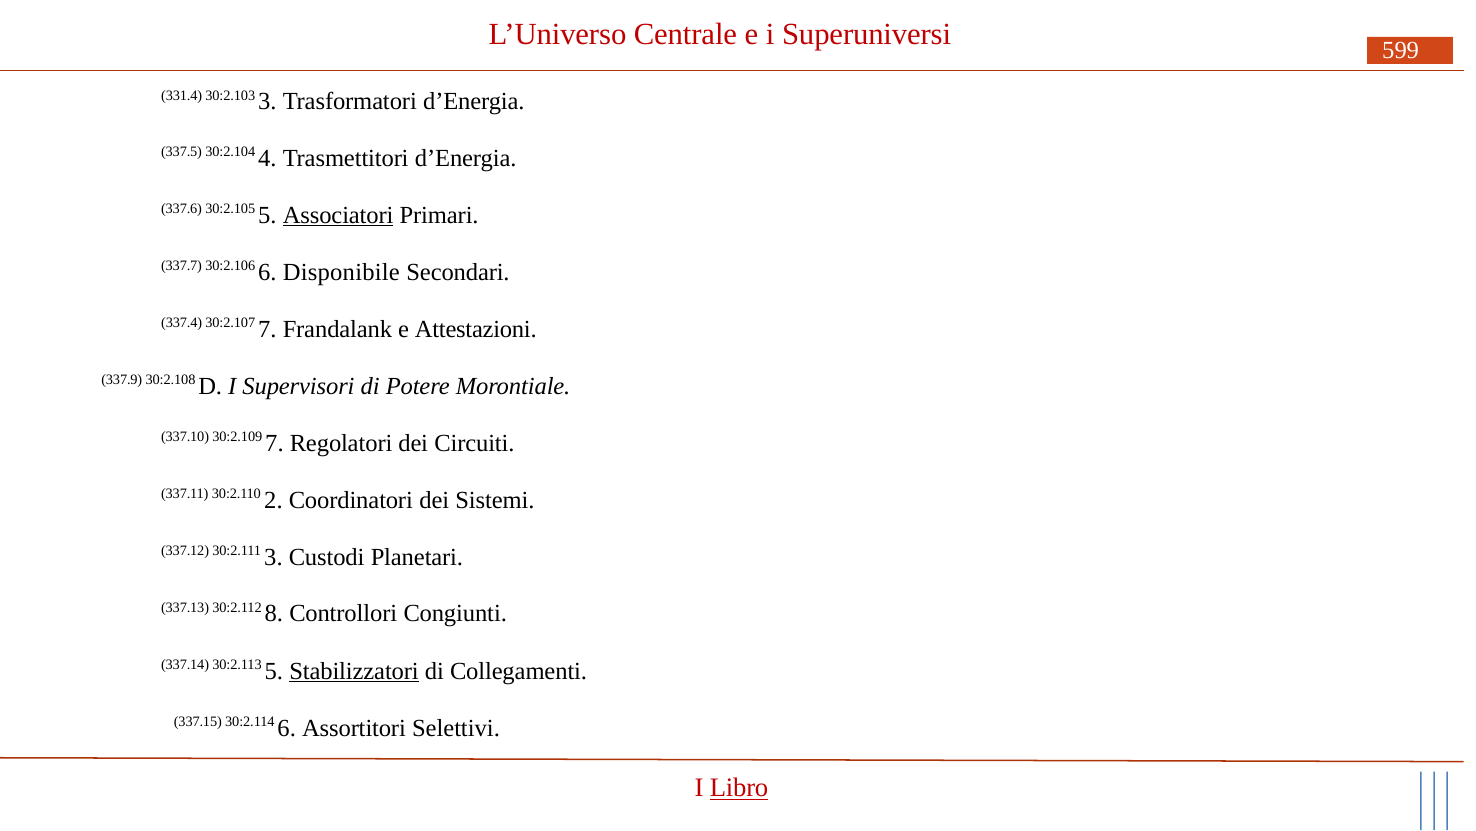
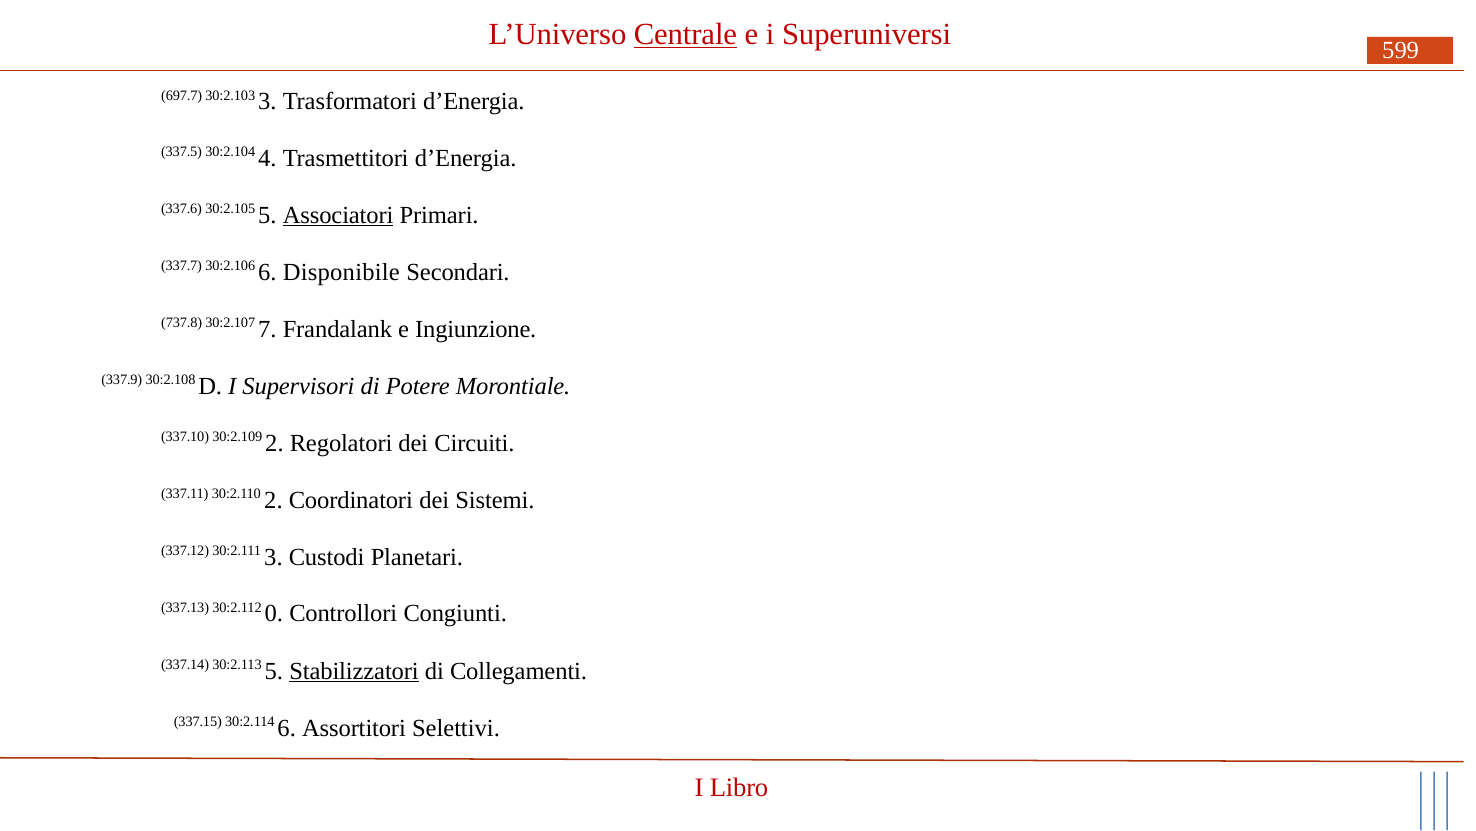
Centrale underline: none -> present (685, 34)
331.4: 331.4 -> 697.7 (182, 95)
337.4: 337.4 -> 737.8 (182, 323)
Attestazioni: Attestazioni -> Ingiunzione (476, 329)
30:2.109 7: 7 -> 2 (274, 443)
8: 8 -> 0 (274, 614)
Libro underline: present -> none (739, 788)
